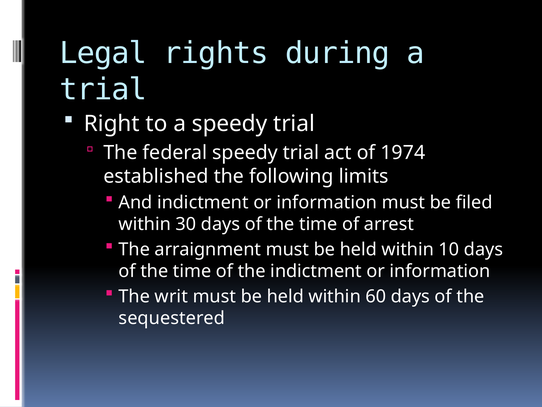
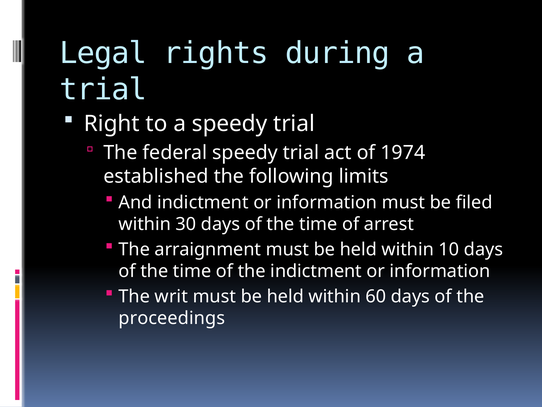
sequestered: sequestered -> proceedings (172, 318)
